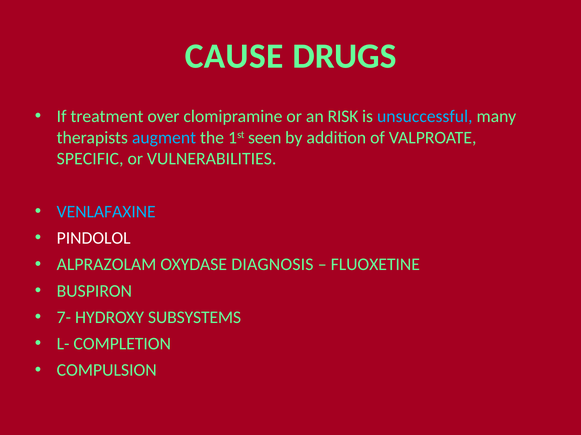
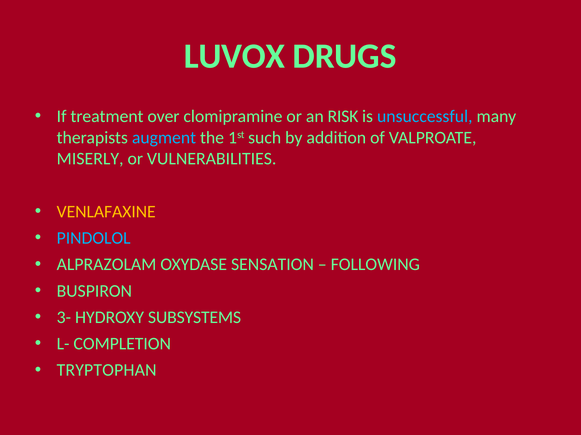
CAUSE: CAUSE -> LUVOX (234, 56)
seen: seen -> such (265, 138)
SPECIFIC: SPECIFIC -> MISERLY (90, 159)
VENLAFAXINE colour: light blue -> yellow (106, 212)
PINDOLOL colour: white -> light blue (94, 238)
DIAGNOSIS: DIAGNOSIS -> SENSATION (272, 265)
FLUOXETINE: FLUOXETINE -> FOLLOWING (375, 265)
7-: 7- -> 3- (64, 318)
COMPULSION: COMPULSION -> TRYPTOPHAN (107, 371)
